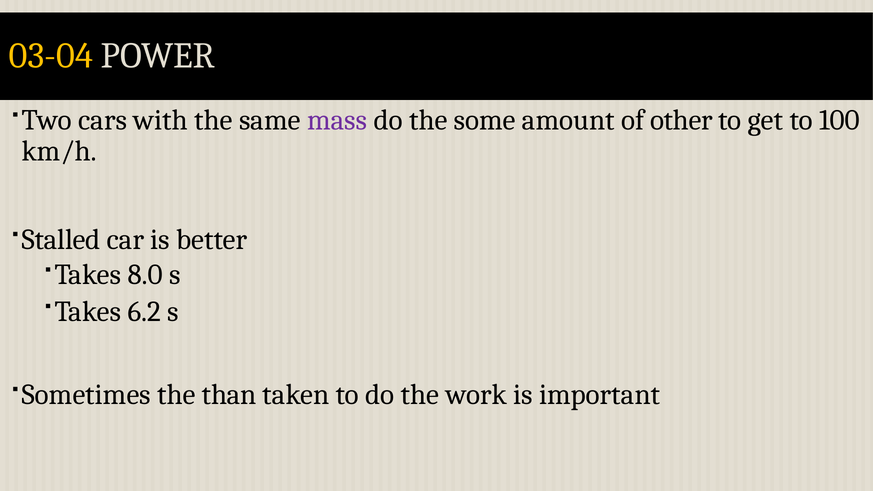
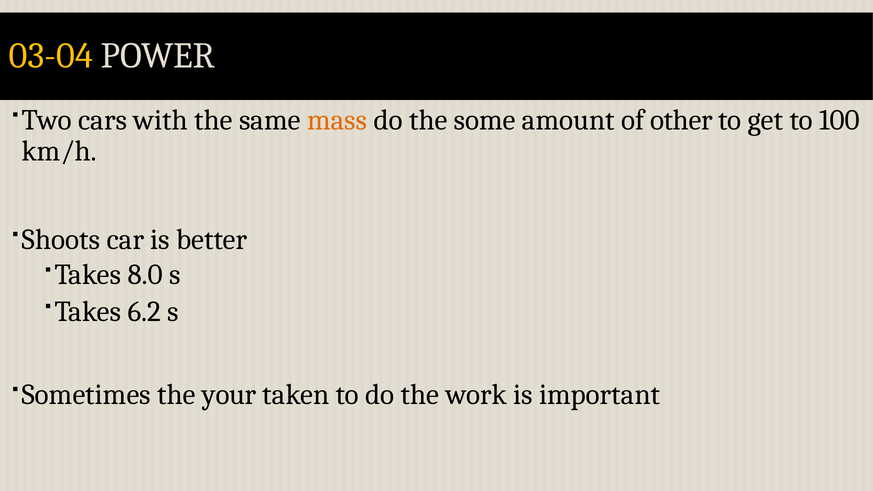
mass colour: purple -> orange (337, 120)
Stalled: Stalled -> Shoots (61, 240)
than: than -> your (229, 394)
